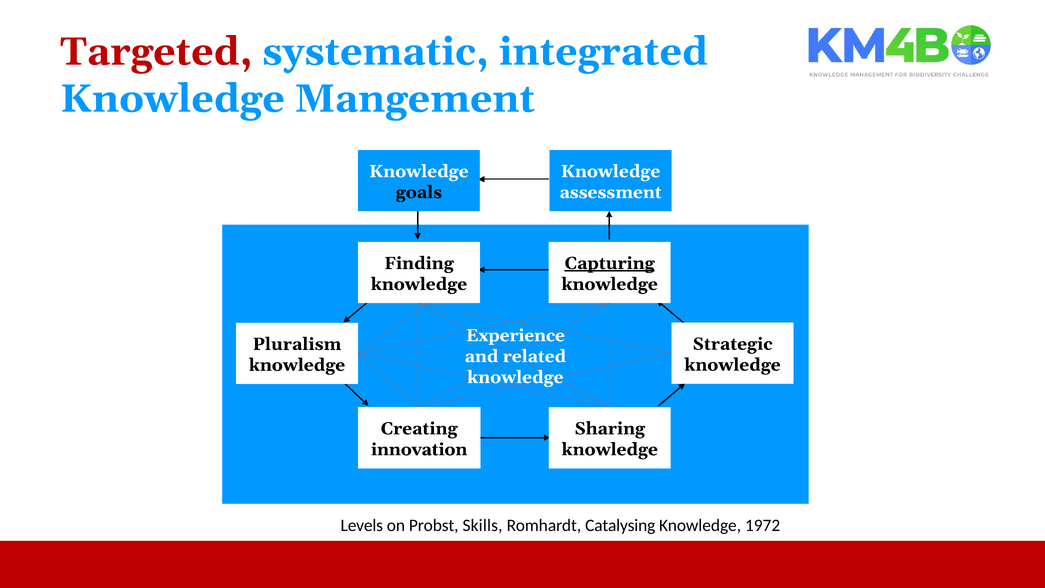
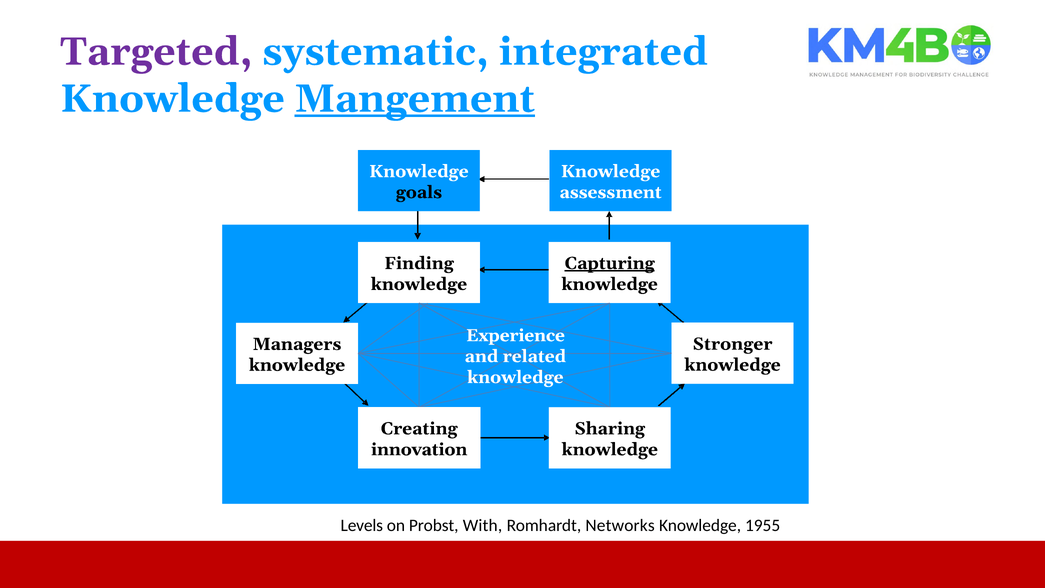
Targeted colour: red -> purple (156, 52)
Mangement underline: none -> present (415, 99)
Strategic: Strategic -> Stronger (733, 344)
Pluralism: Pluralism -> Managers (297, 344)
Skills: Skills -> With (483, 525)
Catalysing: Catalysing -> Networks (620, 525)
1972: 1972 -> 1955 (763, 525)
